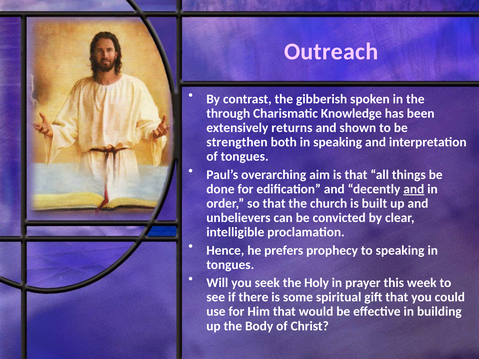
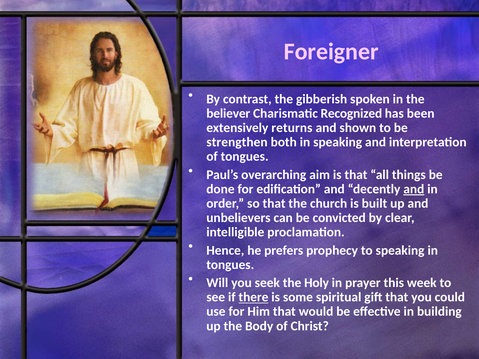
Outreach: Outreach -> Foreigner (331, 52)
through: through -> believer (228, 114)
Knowledge: Knowledge -> Recognized (351, 114)
there underline: none -> present (253, 297)
